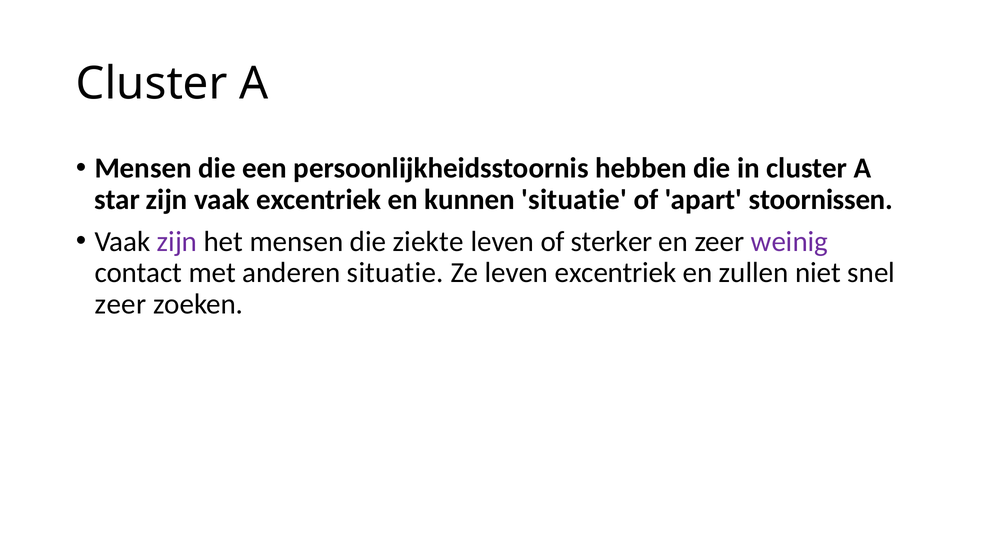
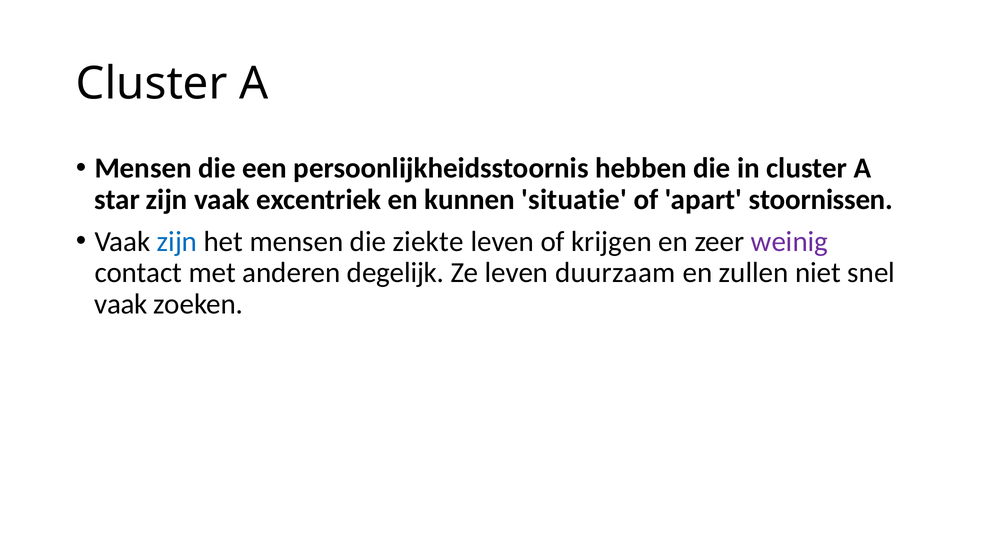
zijn colour: purple -> blue (177, 242)
sterker: sterker -> krijgen (611, 242)
anderen situatie: situatie -> degelijk (396, 273)
leven excentriek: excentriek -> duurzaam (615, 273)
zeer: zeer -> vaak (121, 304)
